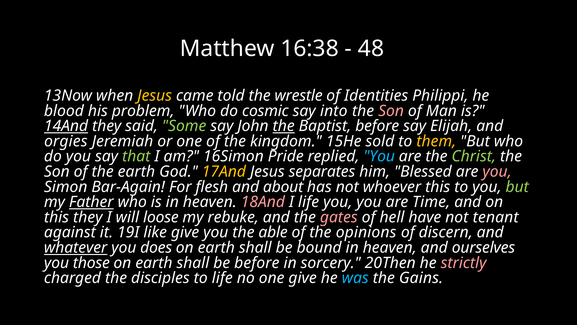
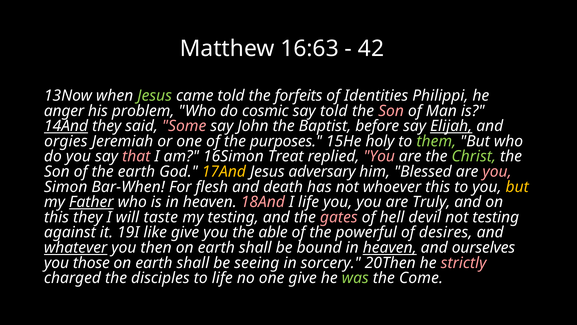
16:38: 16:38 -> 16:63 (310, 48)
48: 48 -> 42 (371, 48)
Jesus colour: yellow -> light green (155, 96)
wrestle: wrestle -> forfeits (299, 96)
blood: blood -> anger (64, 111)
say into: into -> told (334, 111)
Some colour: light green -> pink (184, 126)
the underline: present -> none (284, 126)
Elijah underline: none -> present (451, 126)
kingdom: kingdom -> purposes (286, 141)
sold: sold -> holy (380, 141)
them colour: yellow -> light green (436, 141)
that colour: light green -> pink (136, 156)
Pride: Pride -> Treat (286, 156)
You colour: light blue -> pink (379, 156)
separates: separates -> adversary (322, 171)
Bar-Again: Bar-Again -> Bar-When (128, 187)
about: about -> death (283, 187)
but colour: light green -> yellow (517, 187)
Time: Time -> Truly (431, 202)
loose: loose -> taste (161, 217)
my rebuke: rebuke -> testing (233, 217)
have: have -> devil (425, 217)
not tenant: tenant -> testing (496, 217)
opinions: opinions -> powerful (366, 232)
discern: discern -> desires (446, 232)
does: does -> then (156, 247)
heaven underline: none -> present (390, 247)
be before: before -> seeing (257, 263)
was colour: light blue -> light green (355, 278)
Gains: Gains -> Come (421, 278)
